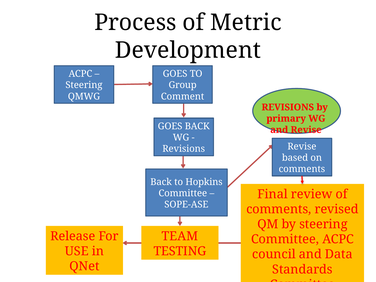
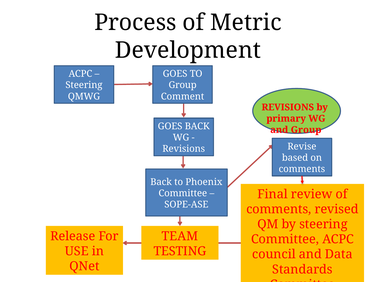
and Revise: Revise -> Group (306, 130)
Hopkins: Hopkins -> Phoenix (204, 182)
